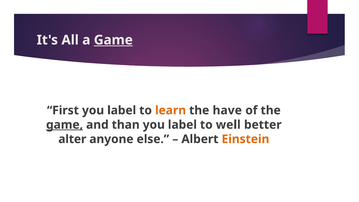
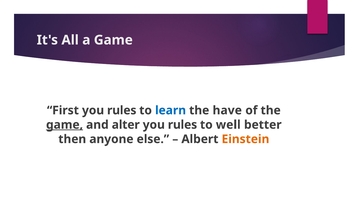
Game underline: present -> none (113, 40)
First you label: label -> rules (122, 110)
learn colour: orange -> blue (171, 110)
than: than -> alter (126, 125)
label: label -> rules (182, 125)
alter: alter -> then (72, 139)
